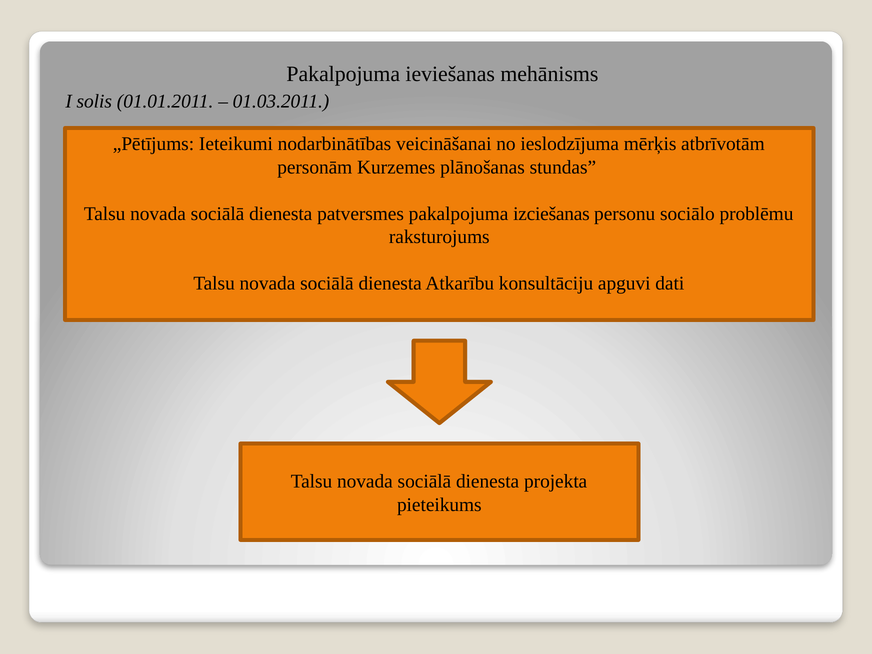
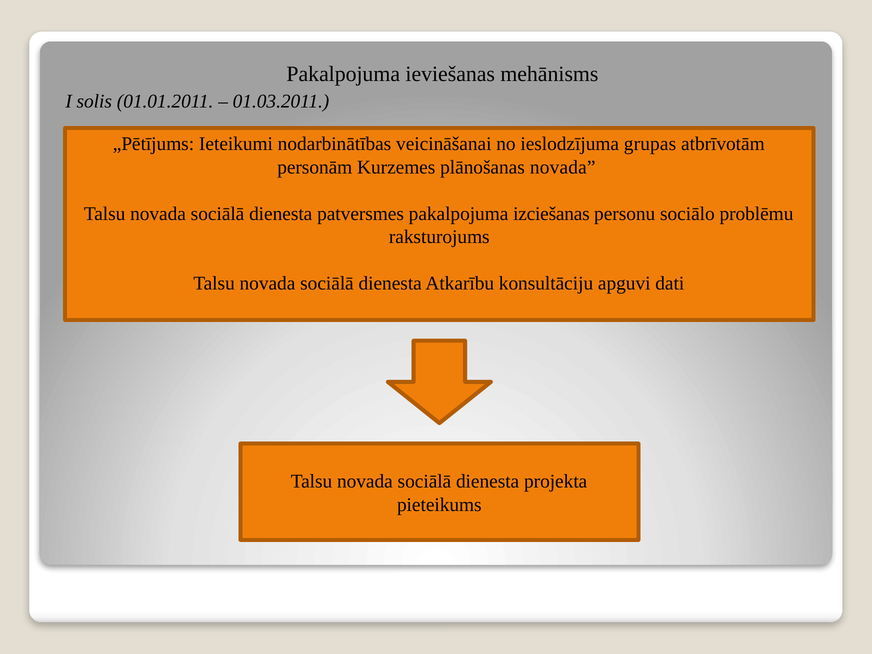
mērķis: mērķis -> grupas (650, 144)
plānošanas stundas: stundas -> novada (563, 167)
